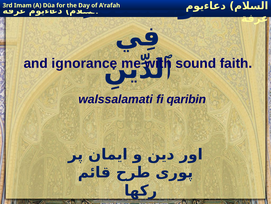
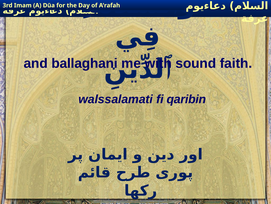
ignorance: ignorance -> ballaghani (85, 63)
